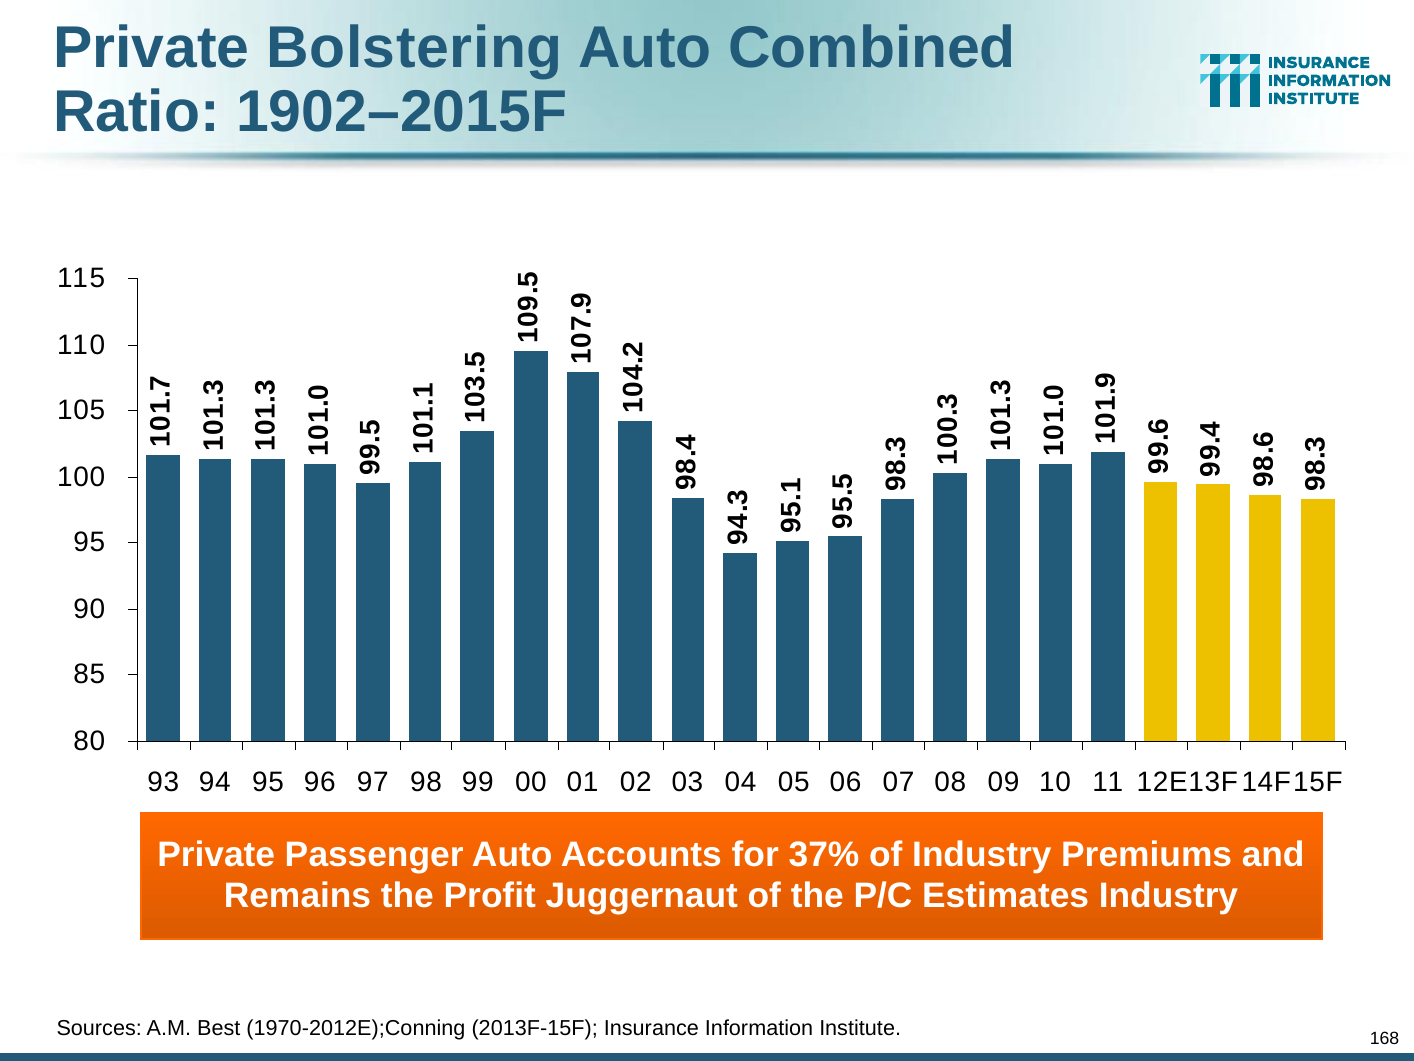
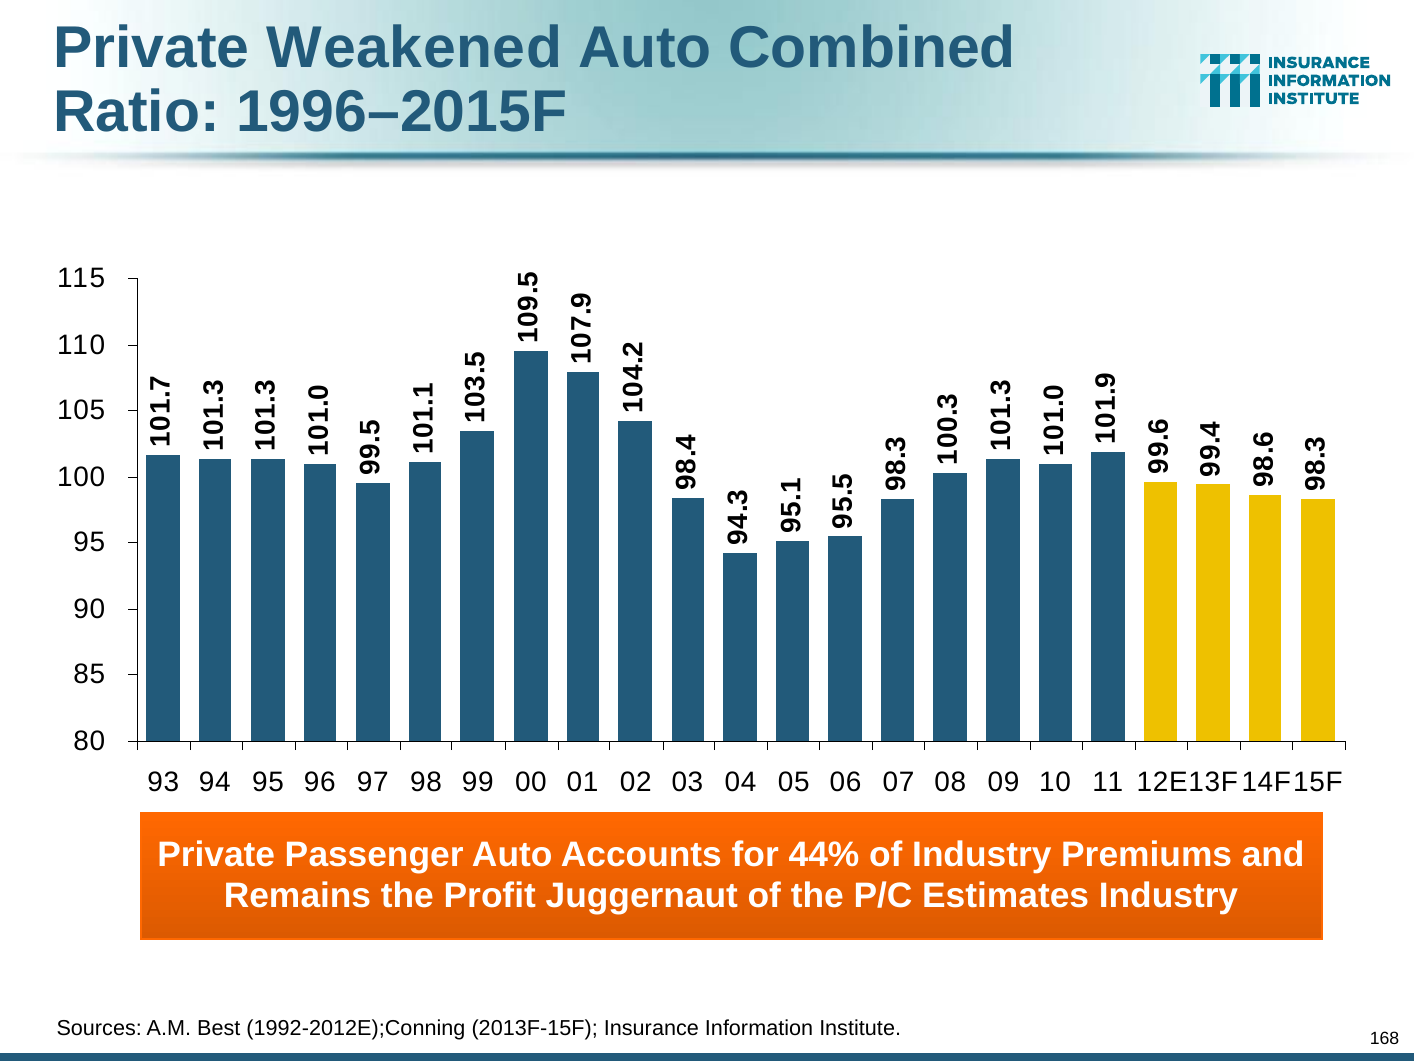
Bolstering: Bolstering -> Weakened (415, 48)
1902–2015F: 1902–2015F -> 1996–2015F (402, 112)
37%: 37% -> 44% (824, 855)
1970-2012E);Conning: 1970-2012E);Conning -> 1992-2012E);Conning (356, 1027)
